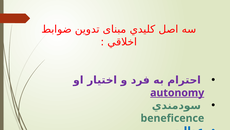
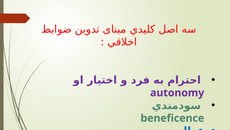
autonomy underline: present -> none (177, 92)
